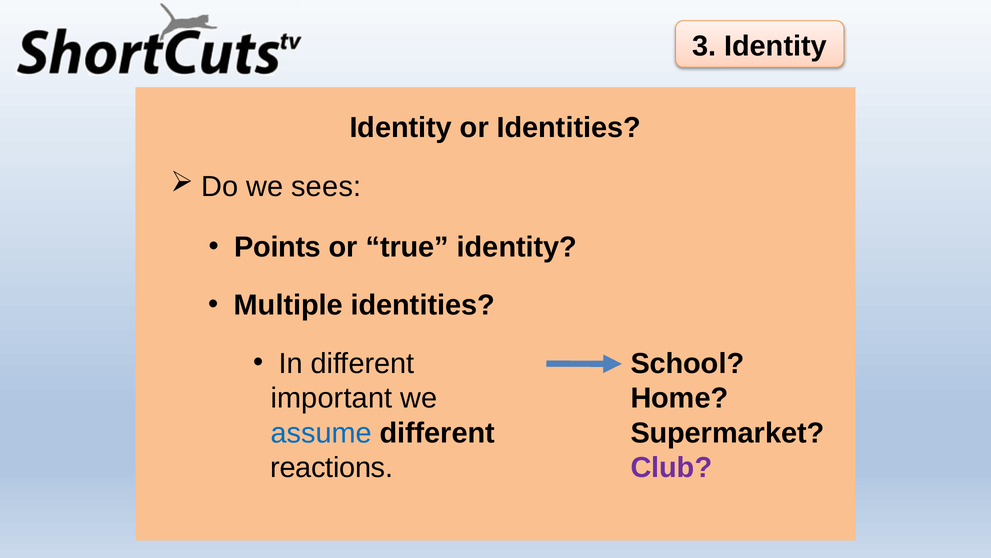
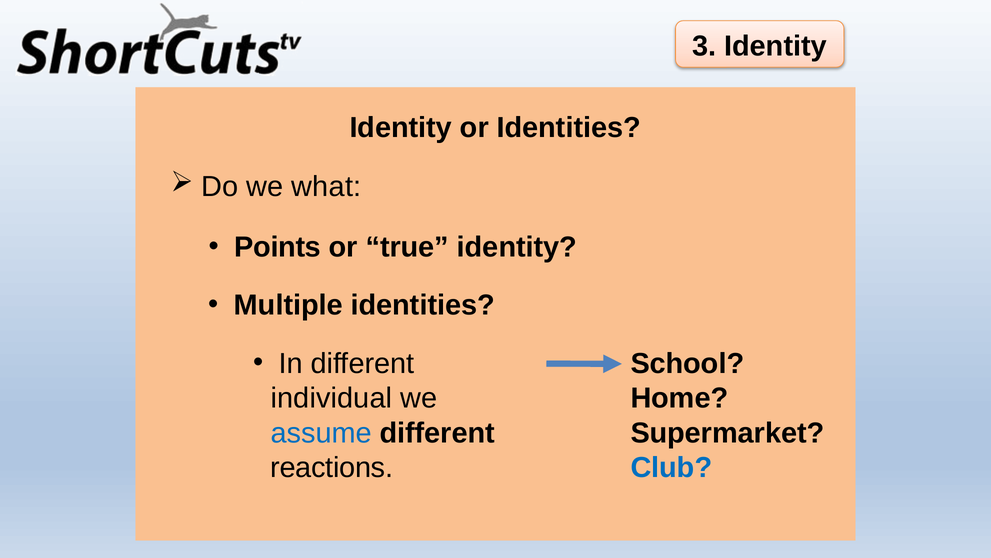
sees: sees -> what (326, 186)
important: important -> individual (332, 398)
Club colour: purple -> blue (671, 467)
